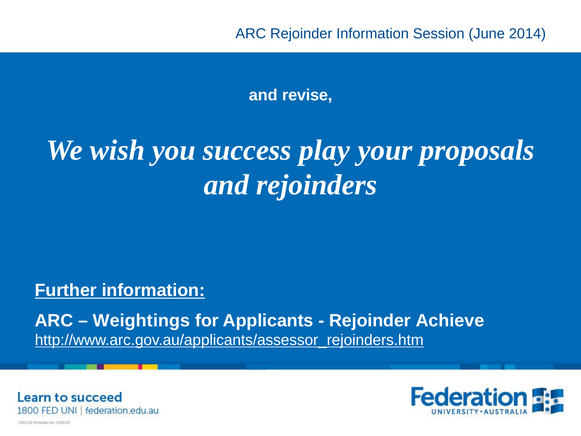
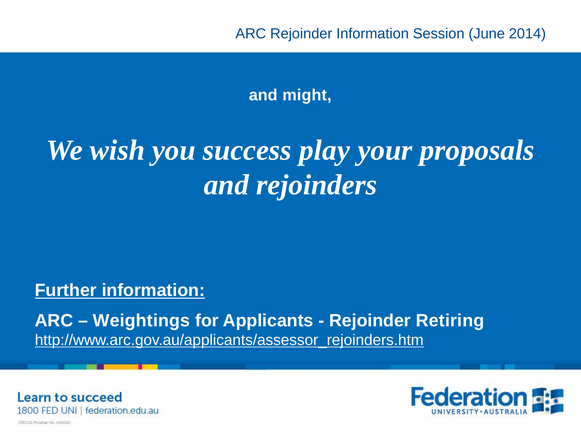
revise: revise -> might (307, 95)
Achieve: Achieve -> Retiring (450, 320)
